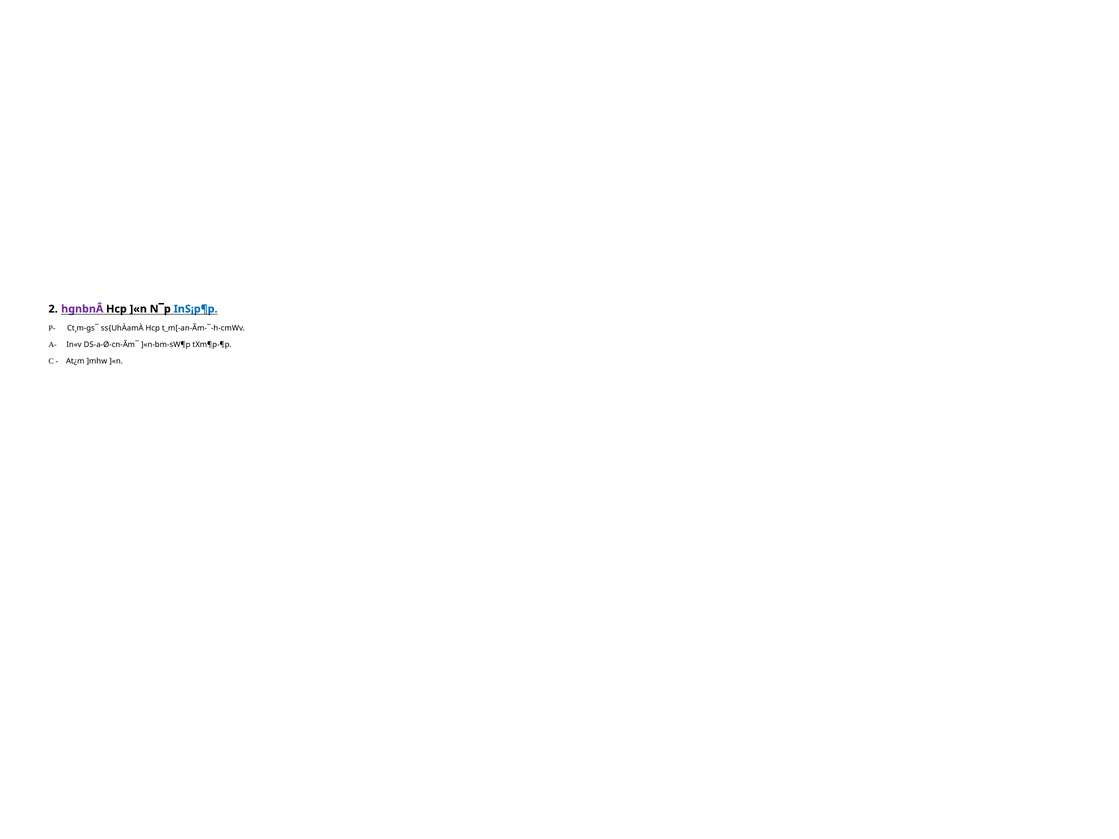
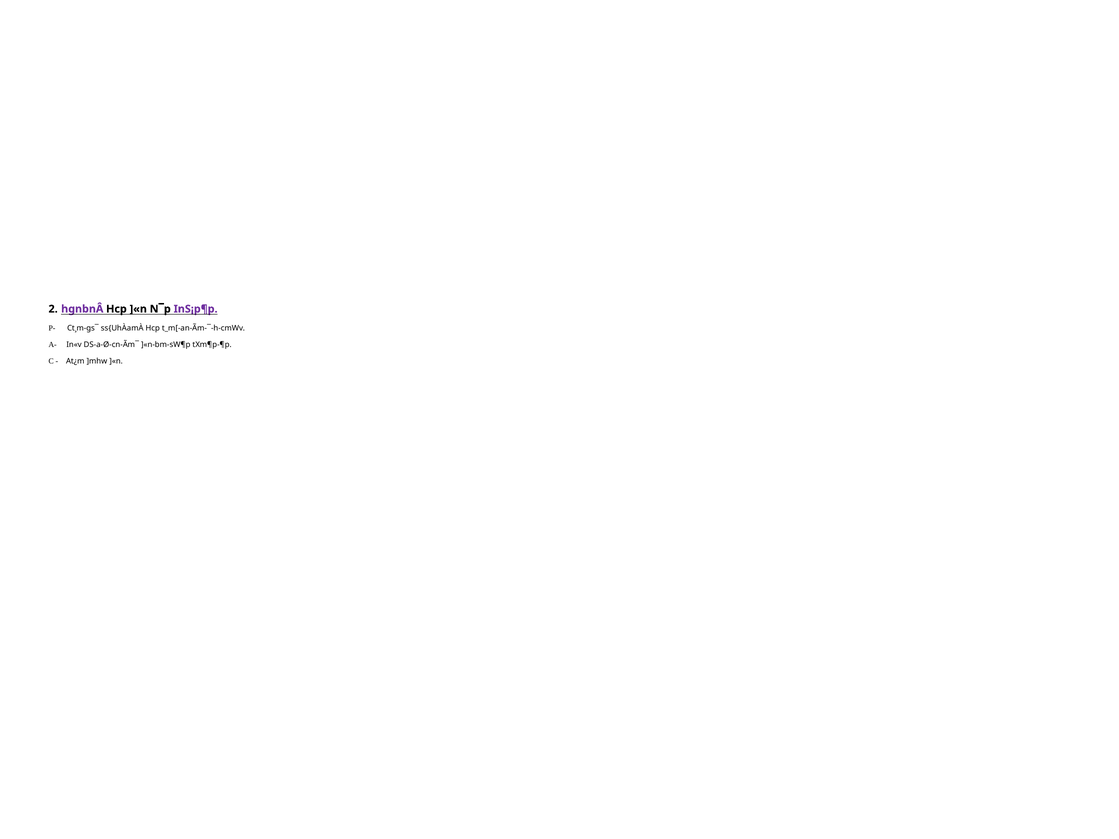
InS¡p¶p colour: blue -> purple (196, 309)
